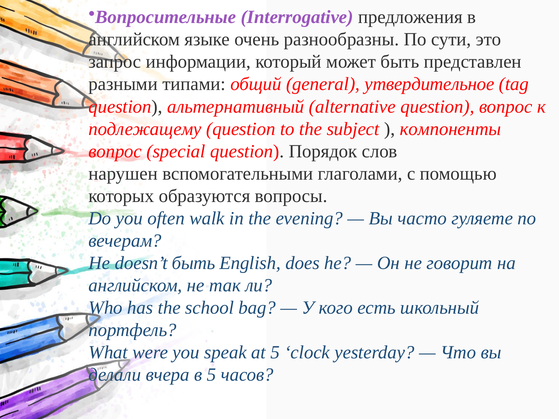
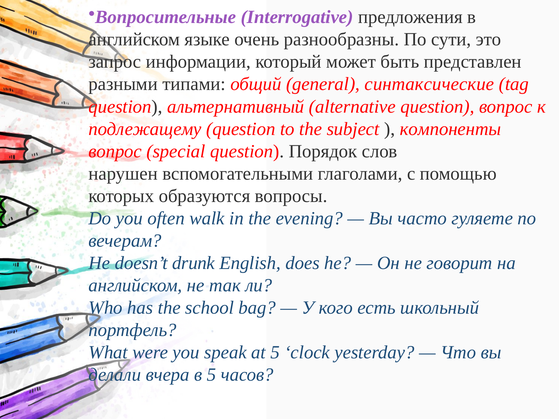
утвердительное: утвердительное -> синтаксические (429, 84)
doesn’t быть: быть -> drunk (194, 263)
